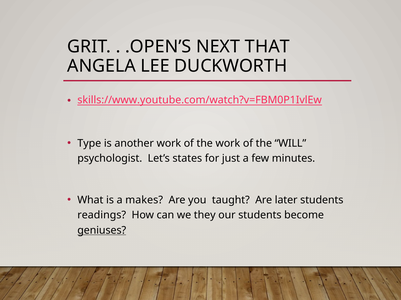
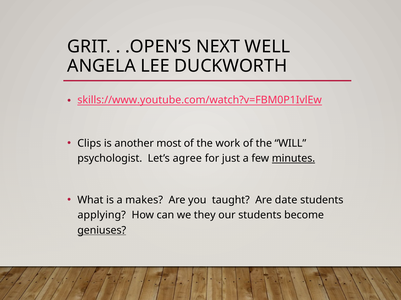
THAT: THAT -> WELL (267, 47)
Type: Type -> Clips (89, 144)
another work: work -> most (169, 144)
states: states -> agree (187, 159)
minutes underline: none -> present (293, 159)
later: later -> date (286, 200)
readings: readings -> applying (102, 216)
